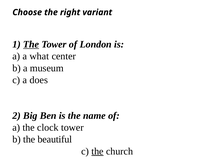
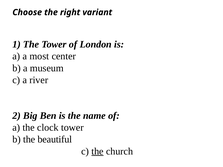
The underline: present -> none (31, 44)
what: what -> most (39, 56)
does: does -> river (39, 80)
